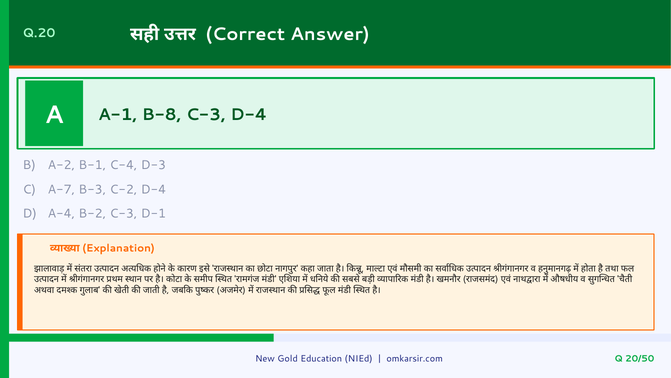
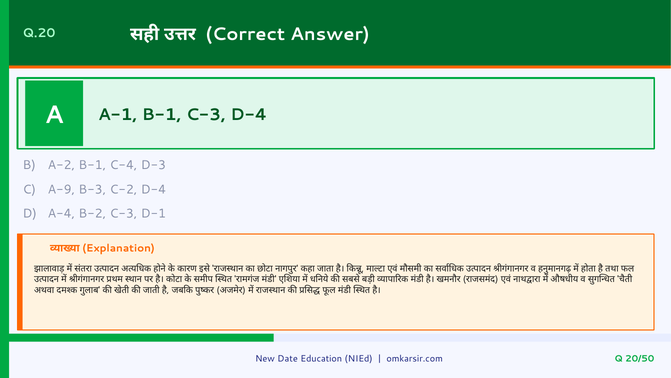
A-1 B-8: B-8 -> B-1 (162, 114)
A-7: A-7 -> A-9 (61, 189)
Gold: Gold -> Date (288, 358)
